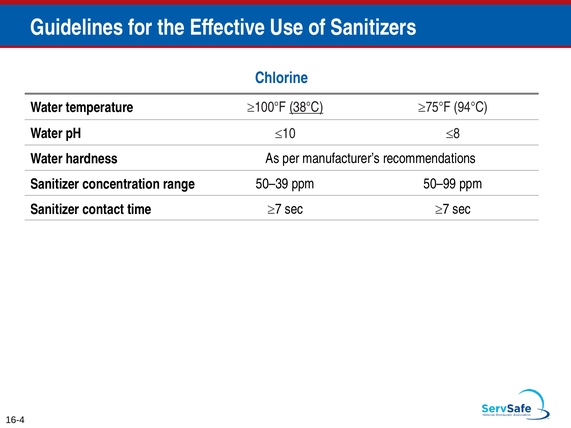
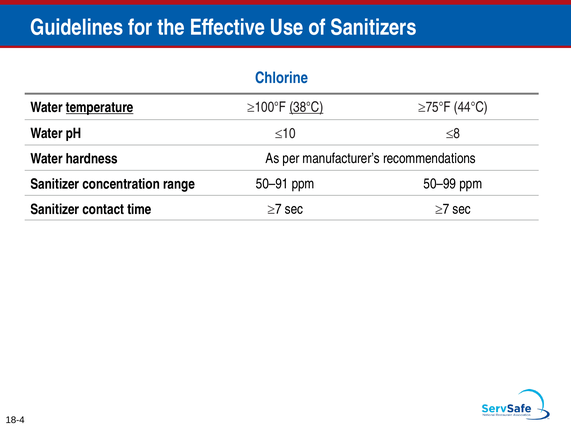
temperature underline: none -> present (100, 108)
94°C: 94°C -> 44°C (471, 107)
50–39: 50–39 -> 50–91 (272, 184)
16-4: 16-4 -> 18-4 (15, 420)
